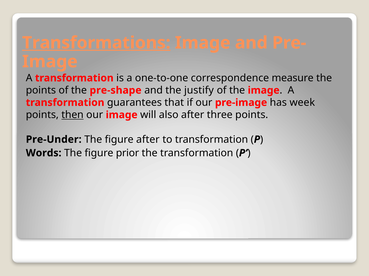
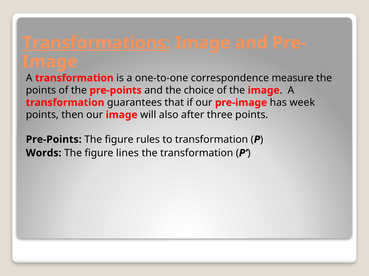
the pre-shape: pre-shape -> pre-points (116, 91)
justify: justify -> choice (199, 91)
then underline: present -> none (72, 115)
Pre-Under: Pre-Under -> Pre-Points (54, 140)
figure after: after -> rules (148, 140)
prior: prior -> lines (127, 153)
